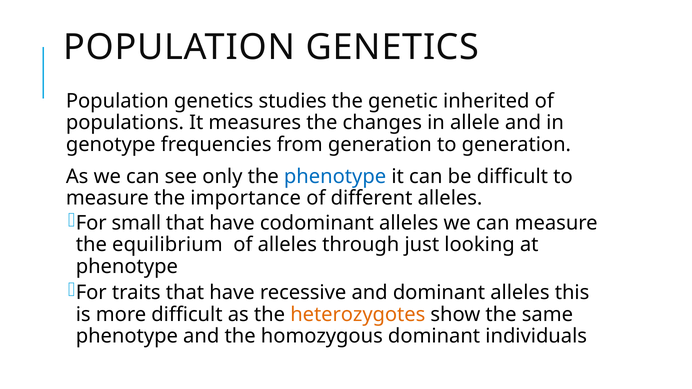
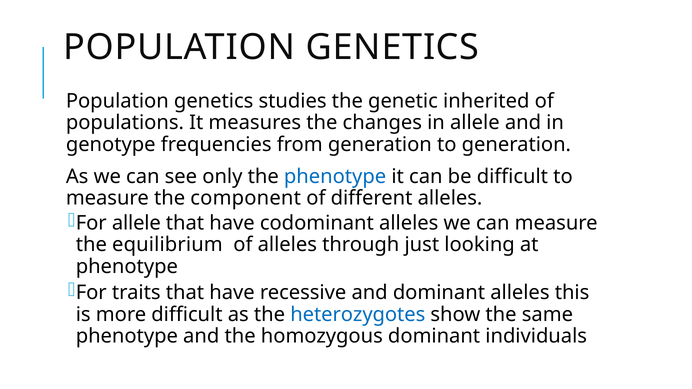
importance: importance -> component (246, 198)
For small: small -> allele (136, 223)
heterozygotes colour: orange -> blue (358, 315)
